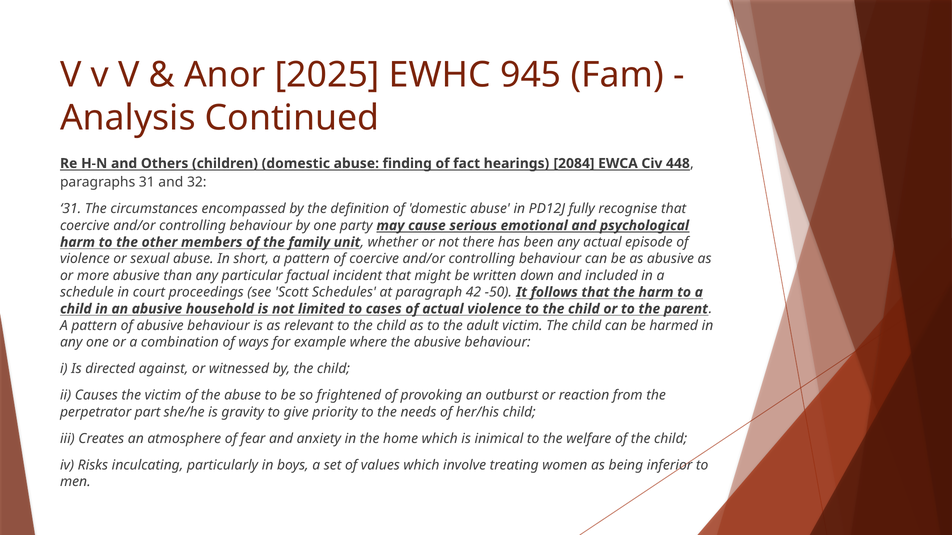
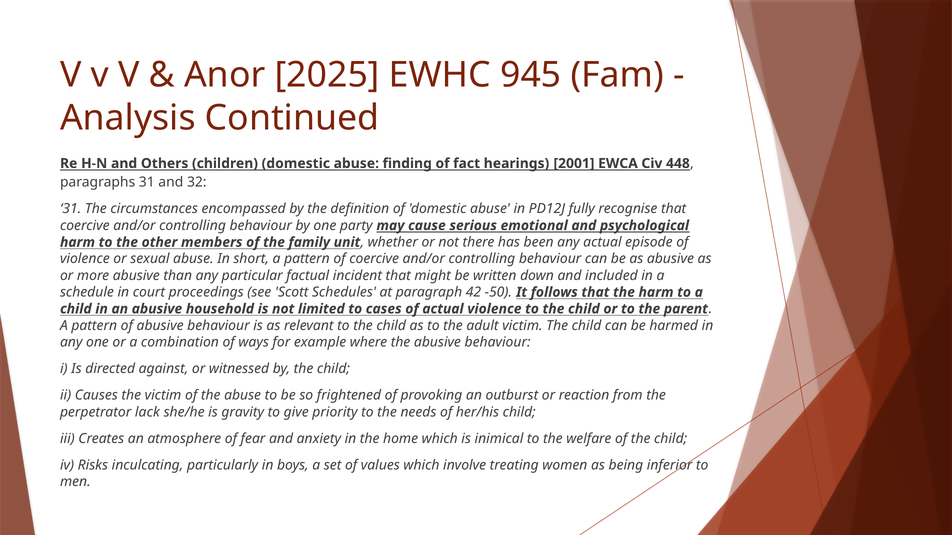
2084: 2084 -> 2001 (574, 164)
part: part -> lack (147, 412)
